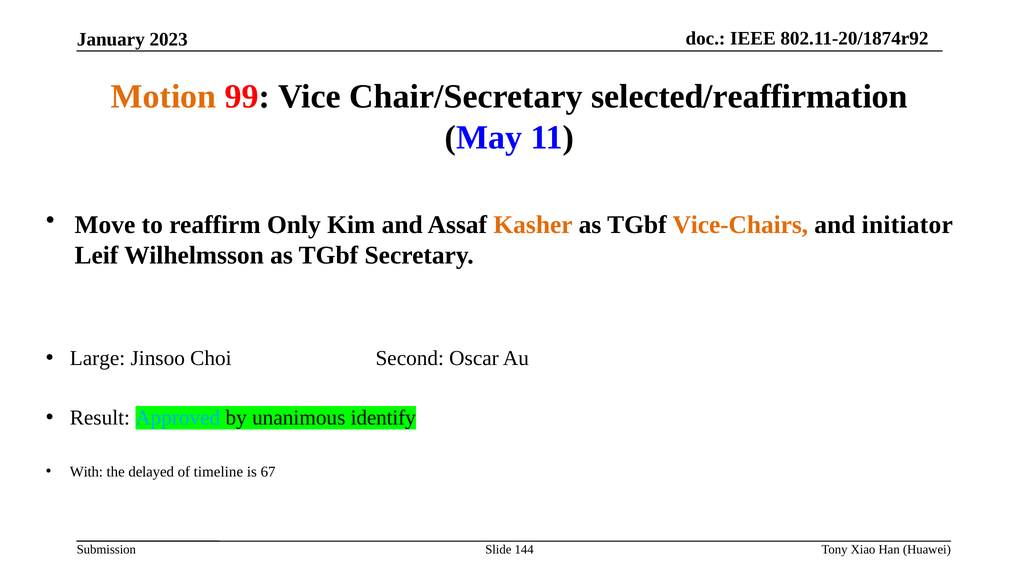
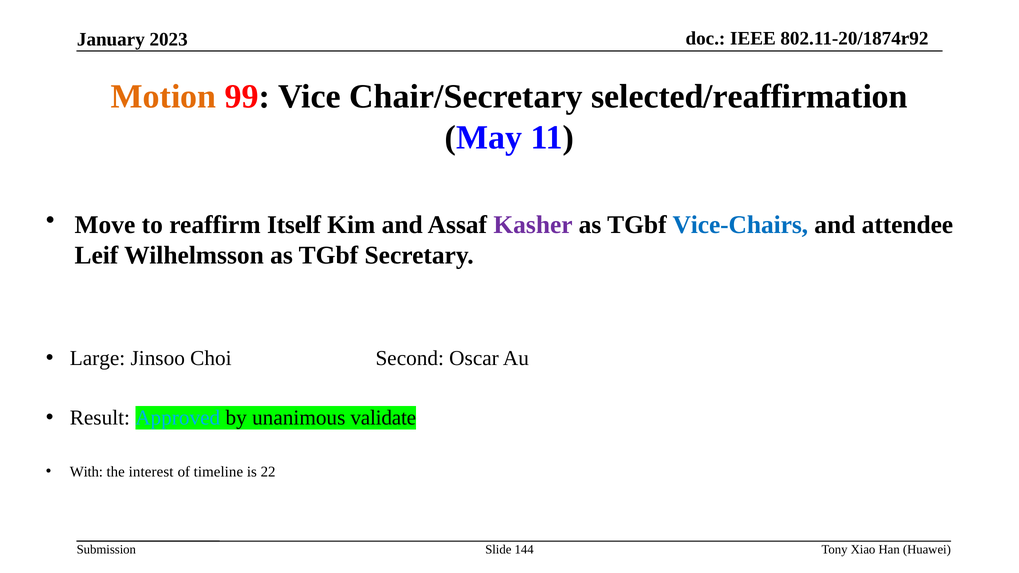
Only: Only -> Itself (294, 225)
Kasher colour: orange -> purple (533, 225)
Vice-Chairs colour: orange -> blue (740, 225)
initiator: initiator -> attendee (907, 225)
identify: identify -> validate (383, 418)
delayed: delayed -> interest (151, 472)
67: 67 -> 22 (268, 472)
